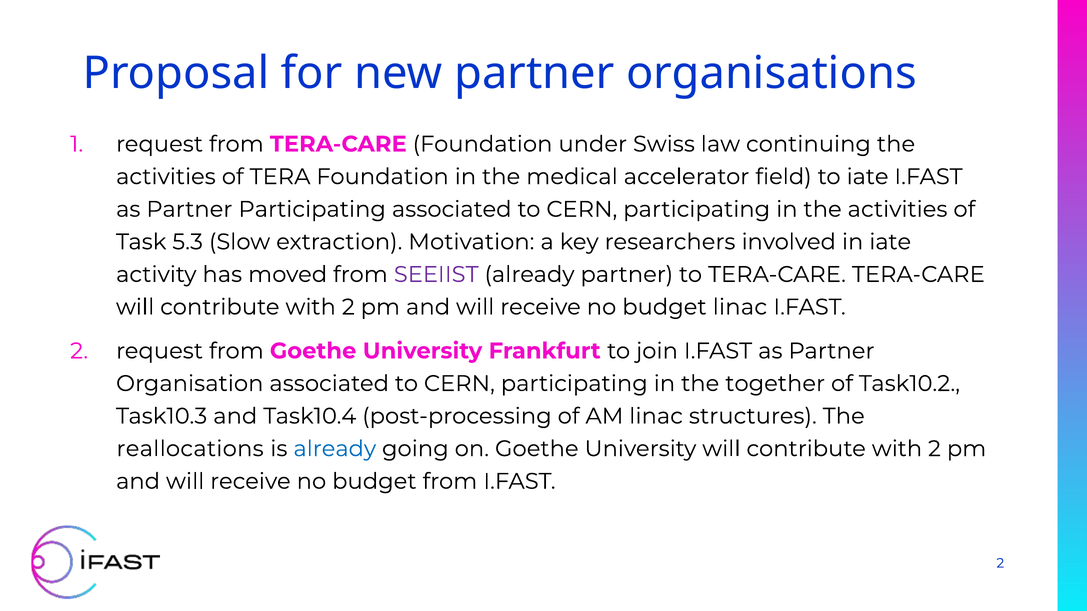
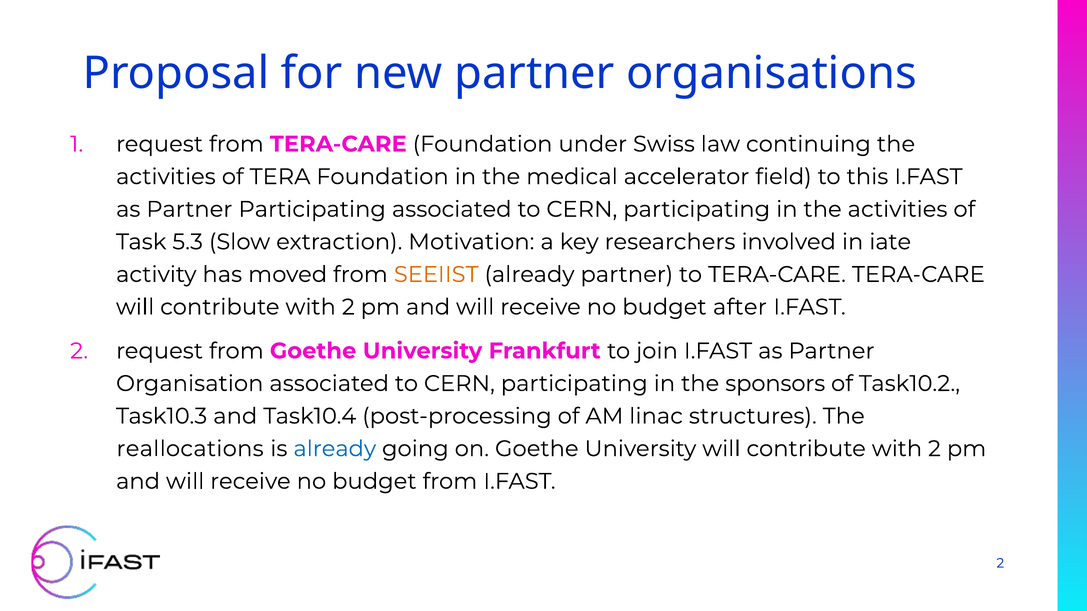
to iate: iate -> this (867, 177)
SEEIIST colour: purple -> orange (436, 275)
budget linac: linac -> after (740, 307)
together: together -> sponsors (775, 384)
